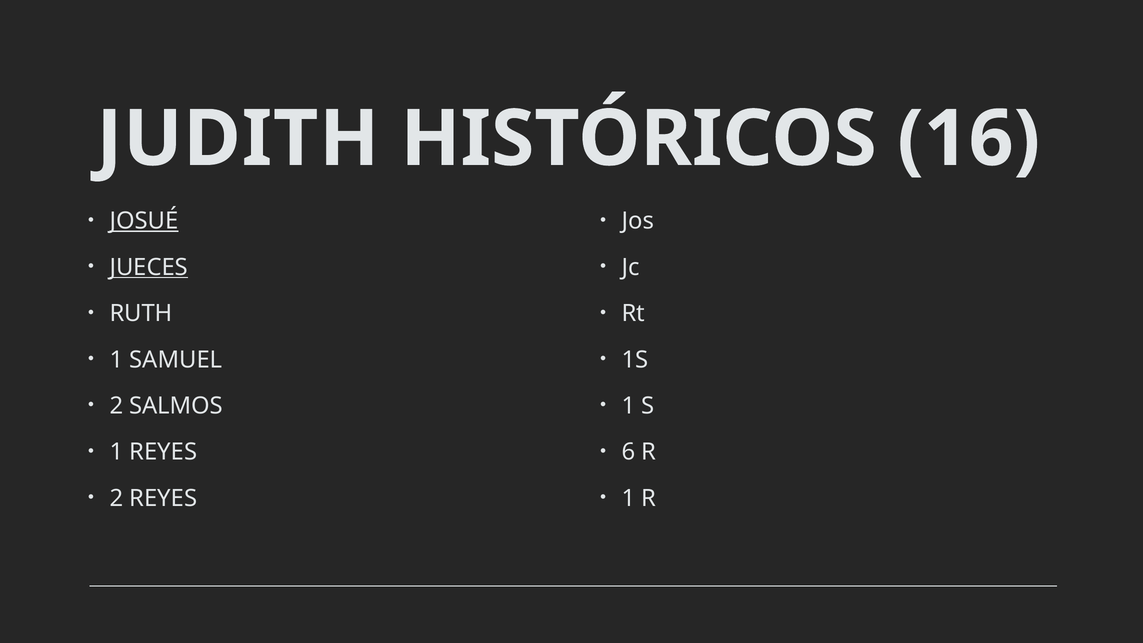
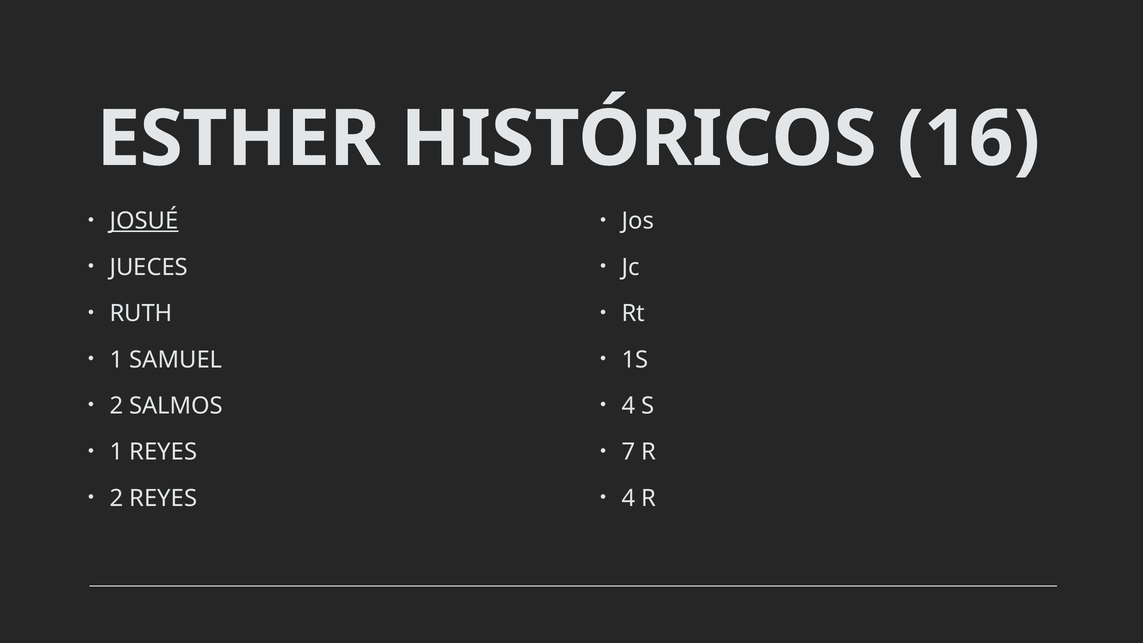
JUDITH: JUDITH -> ESTHER (239, 139)
JUECES underline: present -> none (149, 267)
1: 1 -> 4 (628, 406)
6: 6 -> 7 (628, 452)
1: 1 -> 4 (628, 498)
